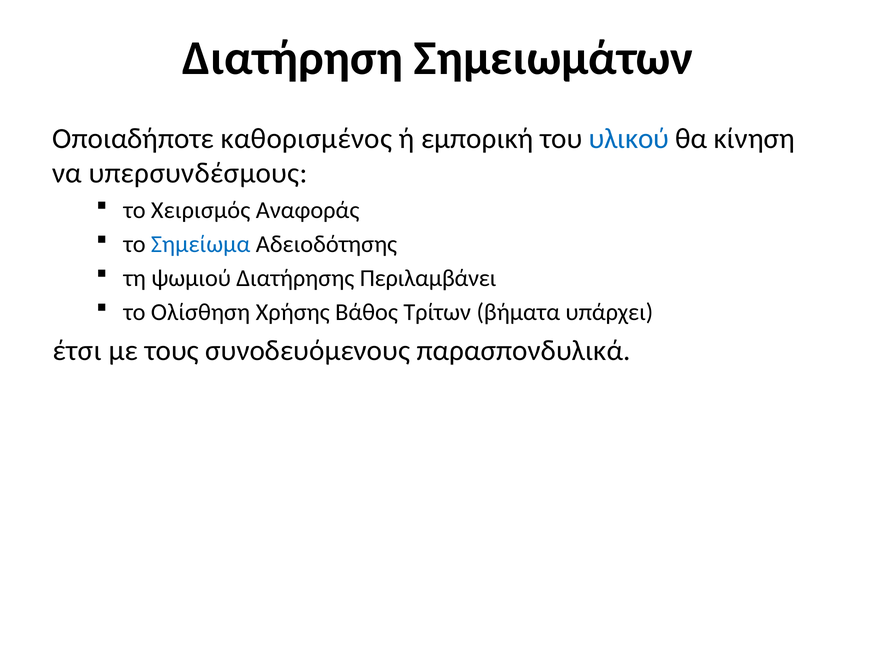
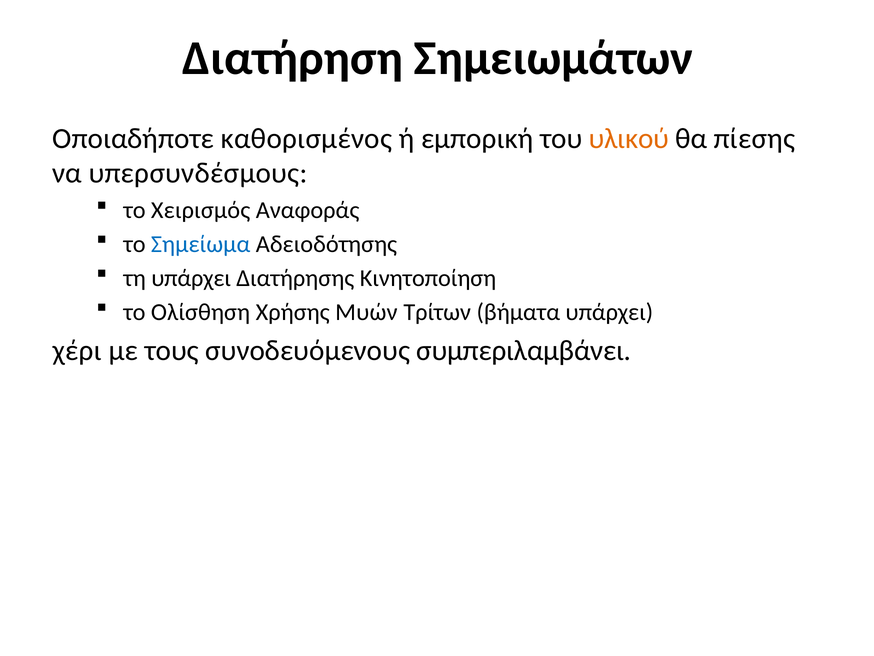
υλικού colour: blue -> orange (629, 138)
κίνηση: κίνηση -> πίεσης (754, 138)
τη ψωμιού: ψωμιού -> υπάρχει (191, 278)
Περιλαμβάνει: Περιλαμβάνει -> Κινητοποίηση (428, 278)
Βάθος: Βάθος -> Μυών (366, 312)
έτσι: έτσι -> χέρι (77, 350)
παρασπονδυλικά: παρασπονδυλικά -> συμπεριλαμβάνει (524, 350)
